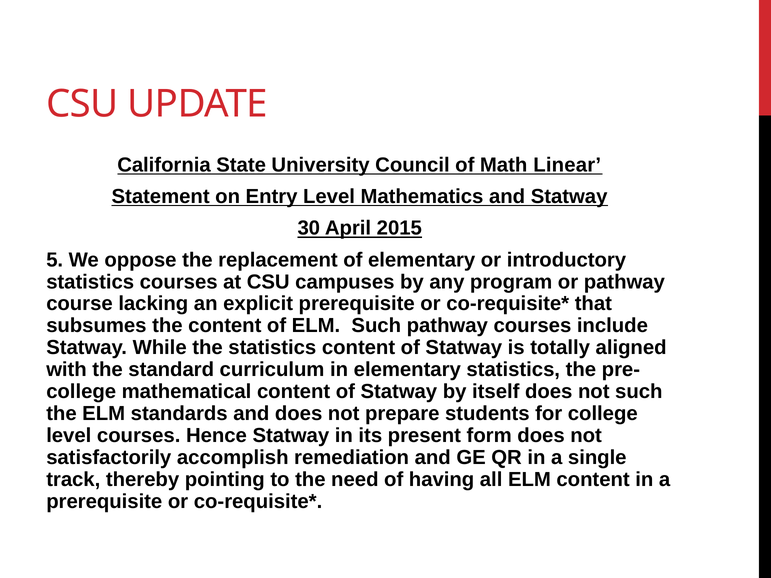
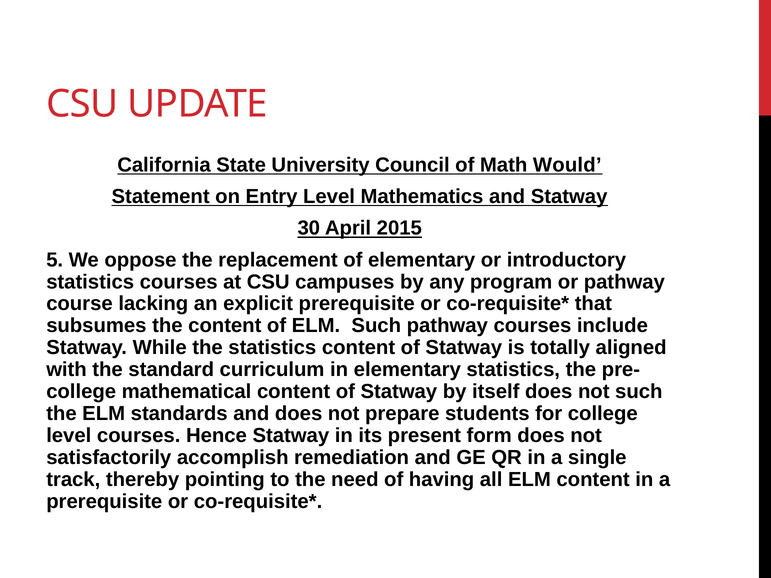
Linear: Linear -> Would (567, 165)
